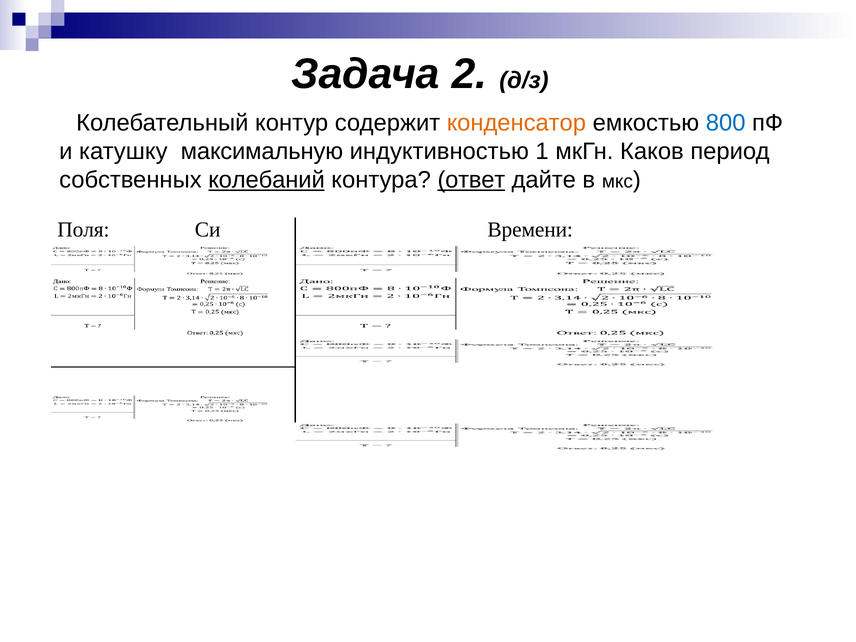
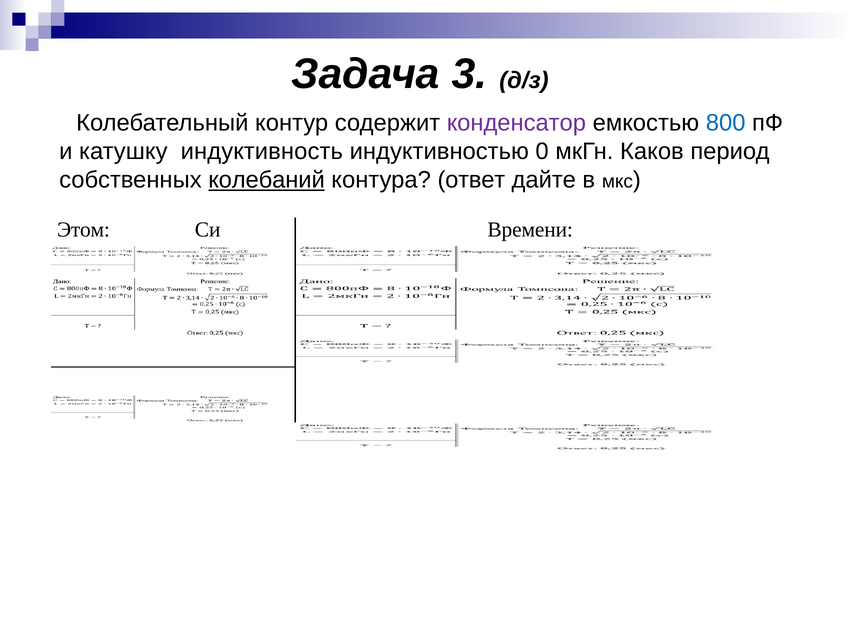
2: 2 -> 3 (469, 74)
конденсатор colour: orange -> purple (516, 123)
максимальную: максимальную -> индуктивность (262, 152)
1: 1 -> 0 (542, 152)
ответ underline: present -> none (471, 180)
Поля: Поля -> Этом (83, 230)
